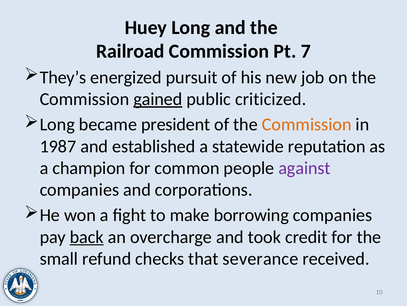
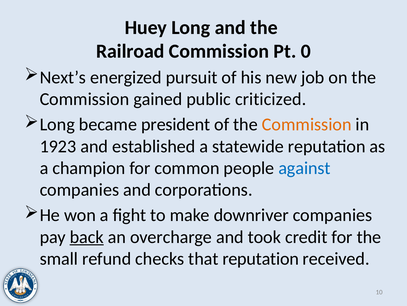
7: 7 -> 0 (306, 51)
They’s: They’s -> Next’s (63, 77)
gained underline: present -> none (158, 99)
1987: 1987 -> 1923 (58, 146)
against colour: purple -> blue (305, 168)
borrowing: borrowing -> downriver (251, 215)
that severance: severance -> reputation (261, 258)
